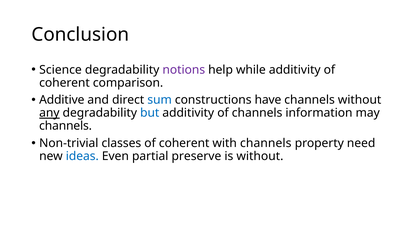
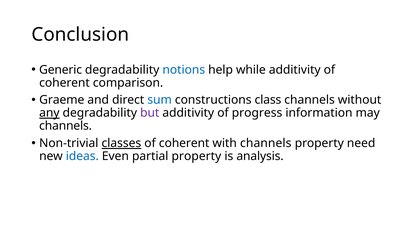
Science: Science -> Generic (61, 70)
notions colour: purple -> blue (184, 70)
Additive: Additive -> Graeme (62, 100)
have: have -> class (268, 100)
but colour: blue -> purple (150, 113)
of channels: channels -> progress (257, 113)
classes underline: none -> present (121, 143)
partial preserve: preserve -> property (196, 157)
is without: without -> analysis (260, 157)
